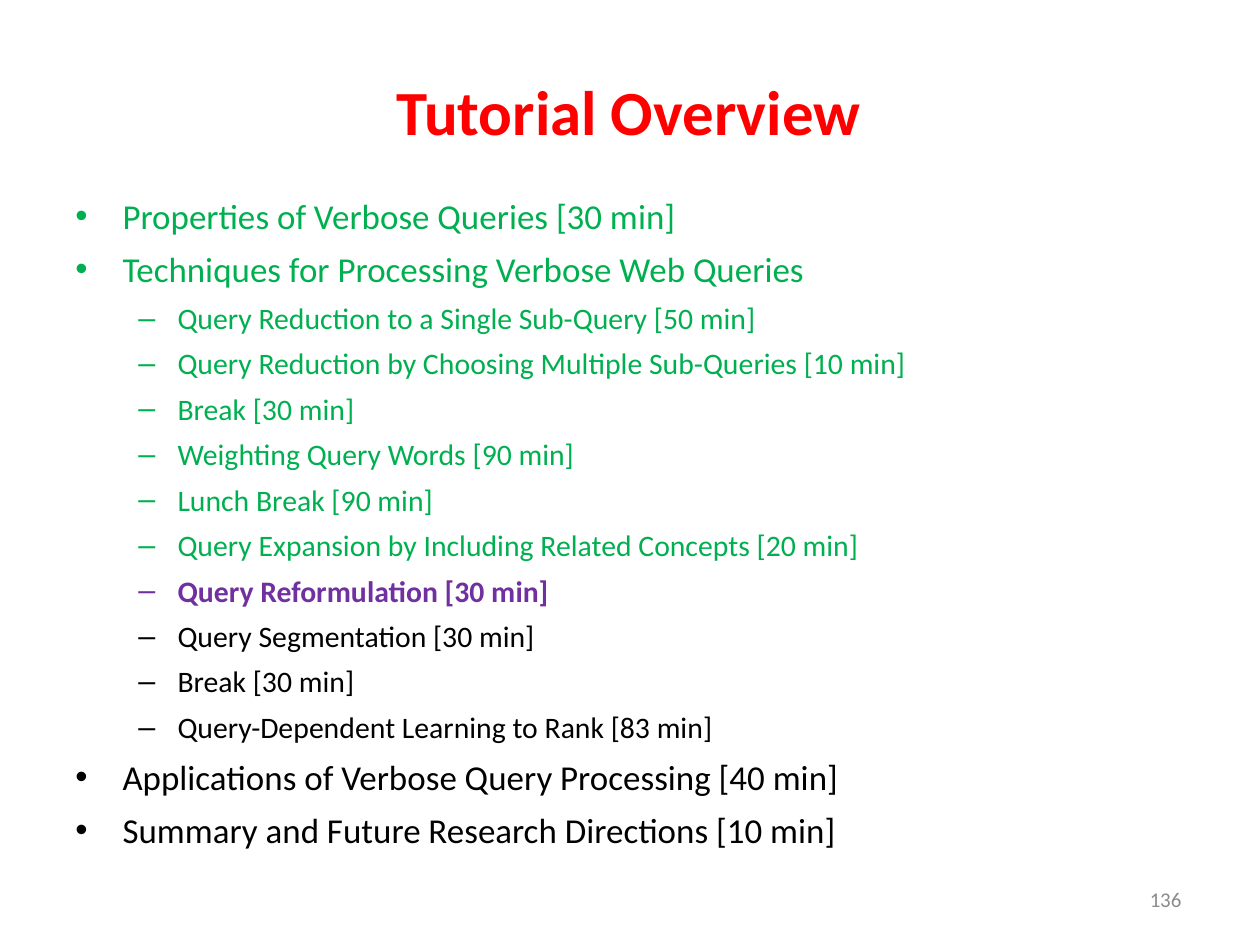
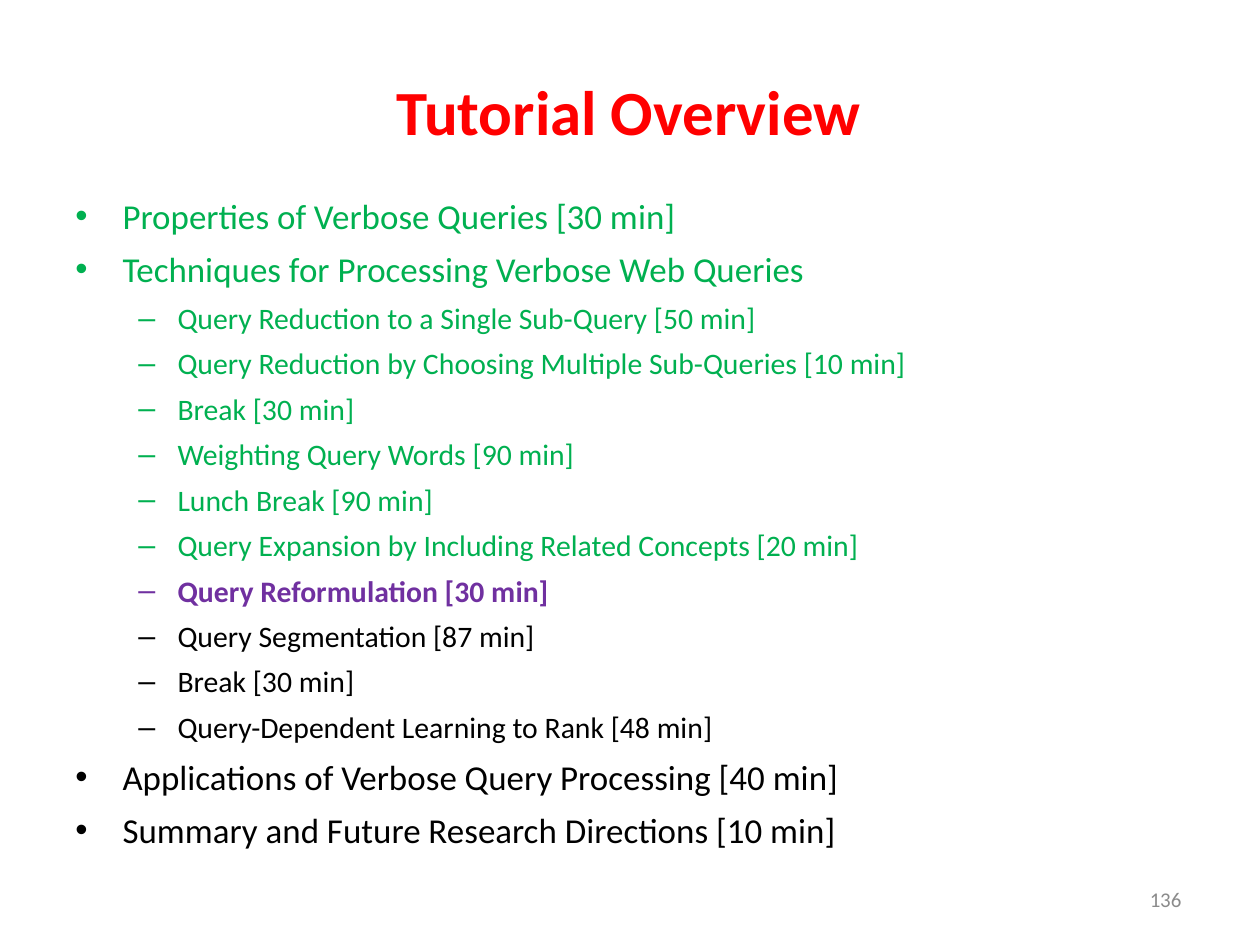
Segmentation 30: 30 -> 87 (453, 638)
83: 83 -> 48 (630, 728)
